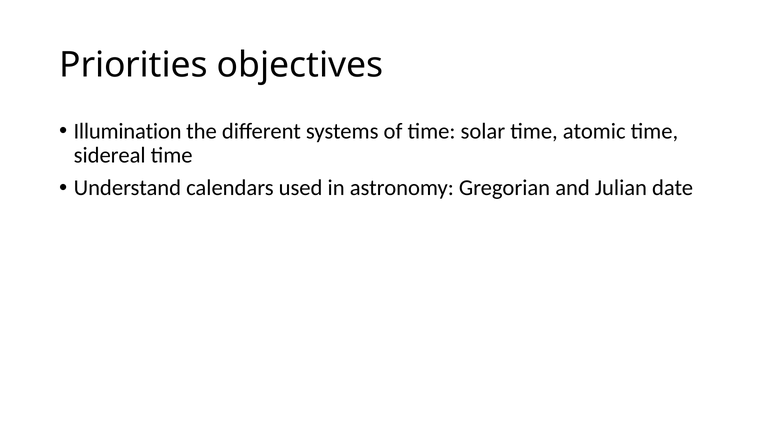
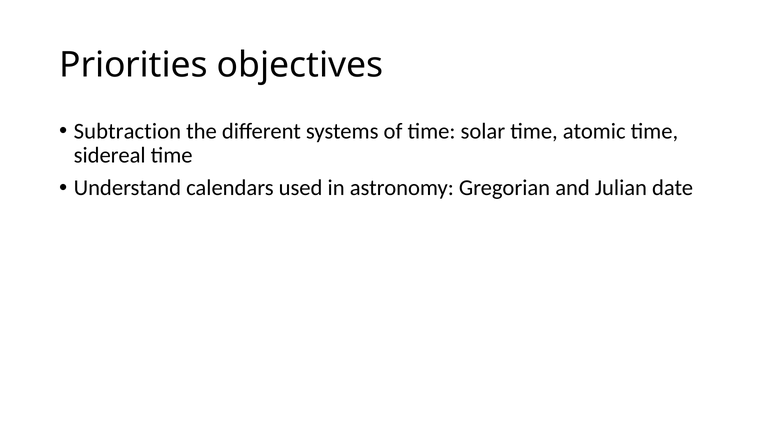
Illumination: Illumination -> Subtraction (127, 131)
